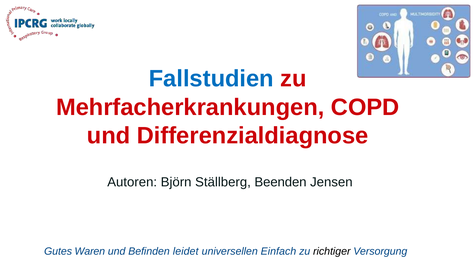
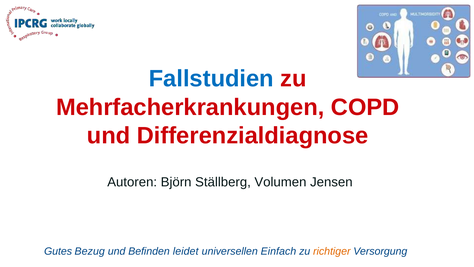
Beenden: Beenden -> Volumen (280, 182)
Waren: Waren -> Bezug (90, 251)
richtiger colour: black -> orange (332, 251)
